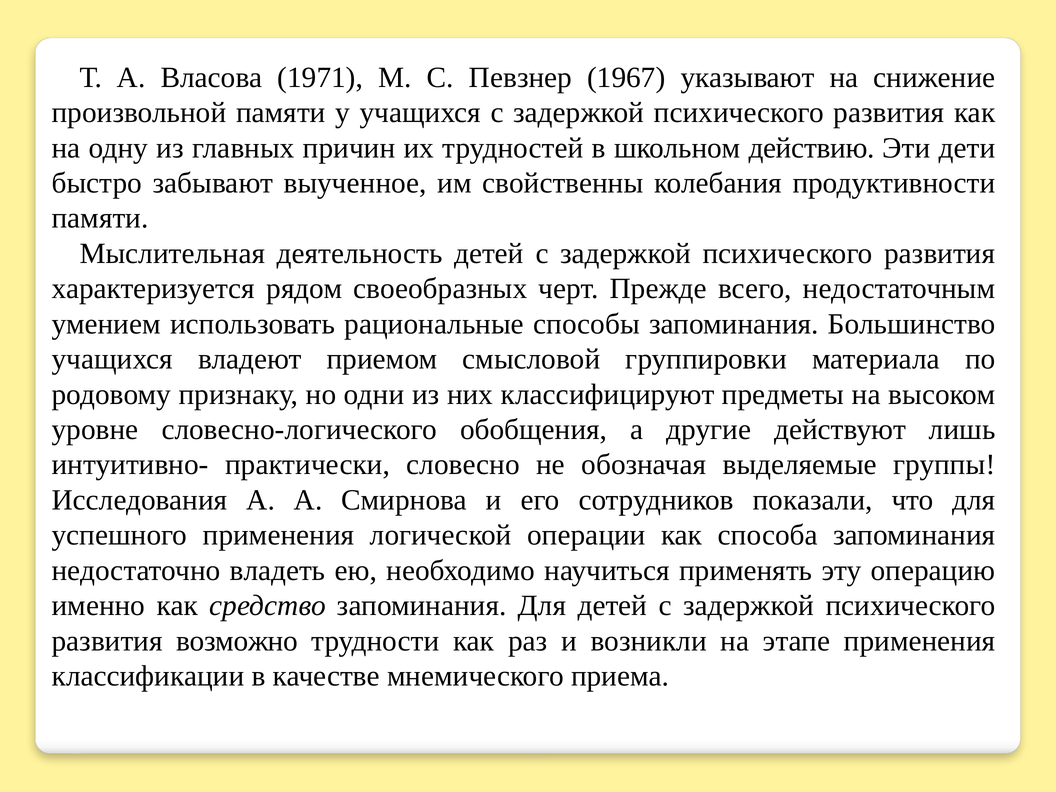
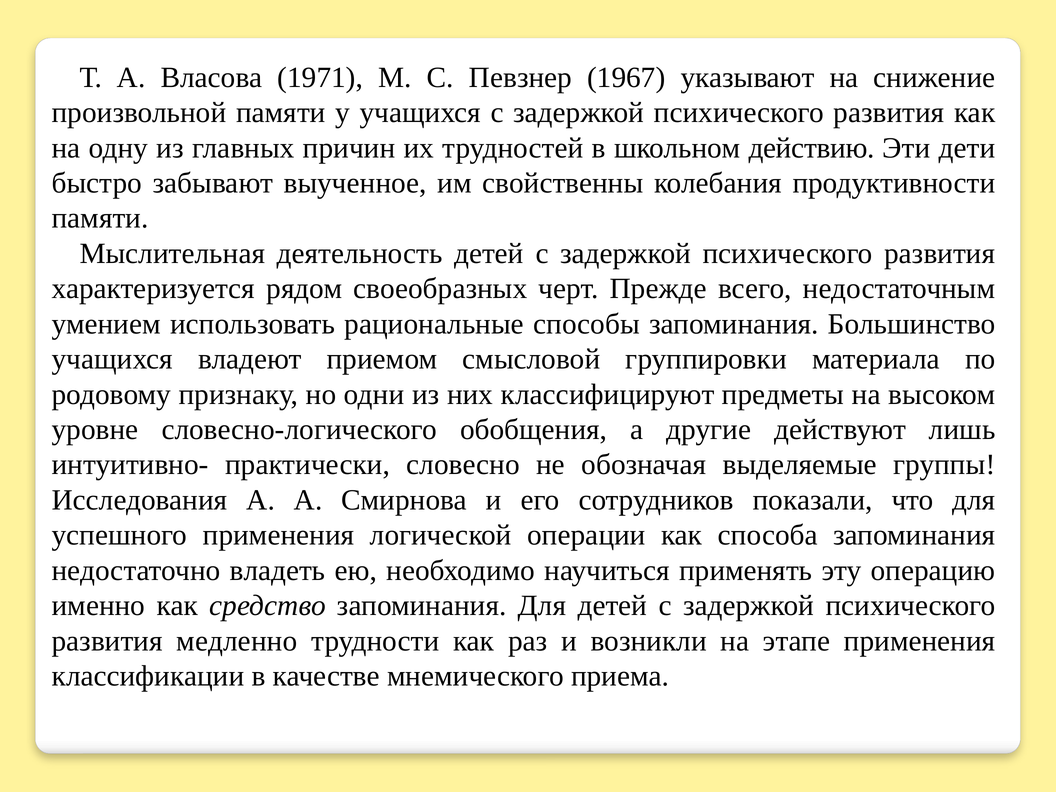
возможно: возможно -> медленно (237, 641)
